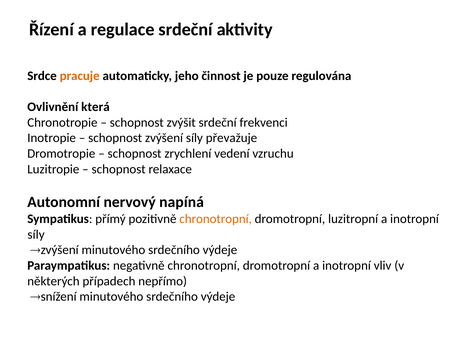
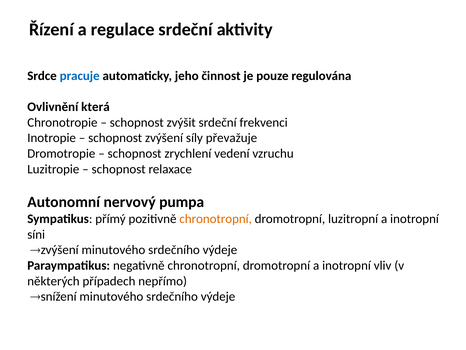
pracuje colour: orange -> blue (80, 76)
napíná: napíná -> pumpa (182, 202)
síly: síly -> síni (36, 234)
